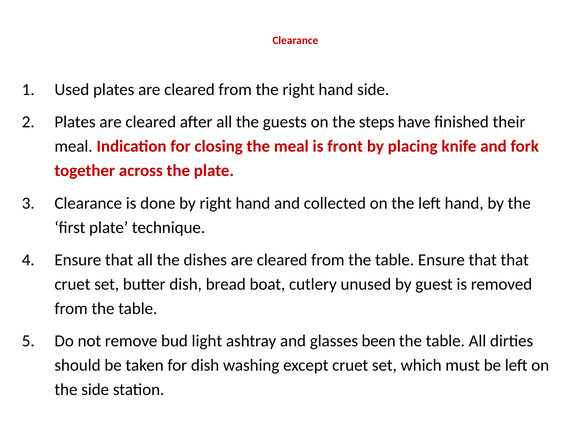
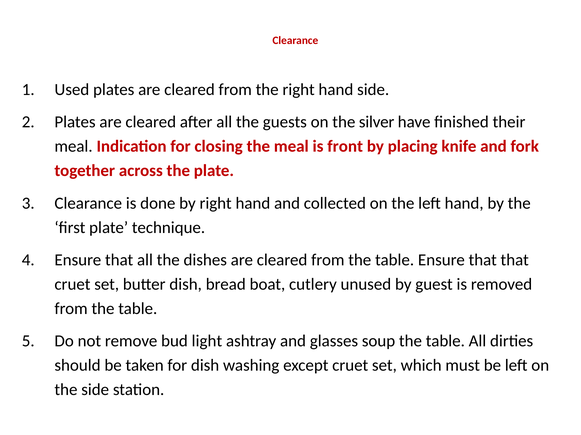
steps: steps -> silver (377, 122)
been: been -> soup (379, 342)
